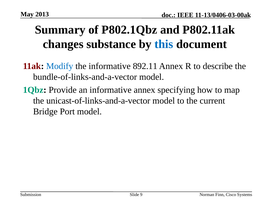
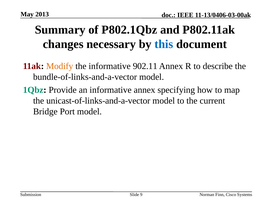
substance: substance -> necessary (111, 44)
Modify colour: blue -> orange (60, 66)
892.11: 892.11 -> 902.11 (145, 66)
